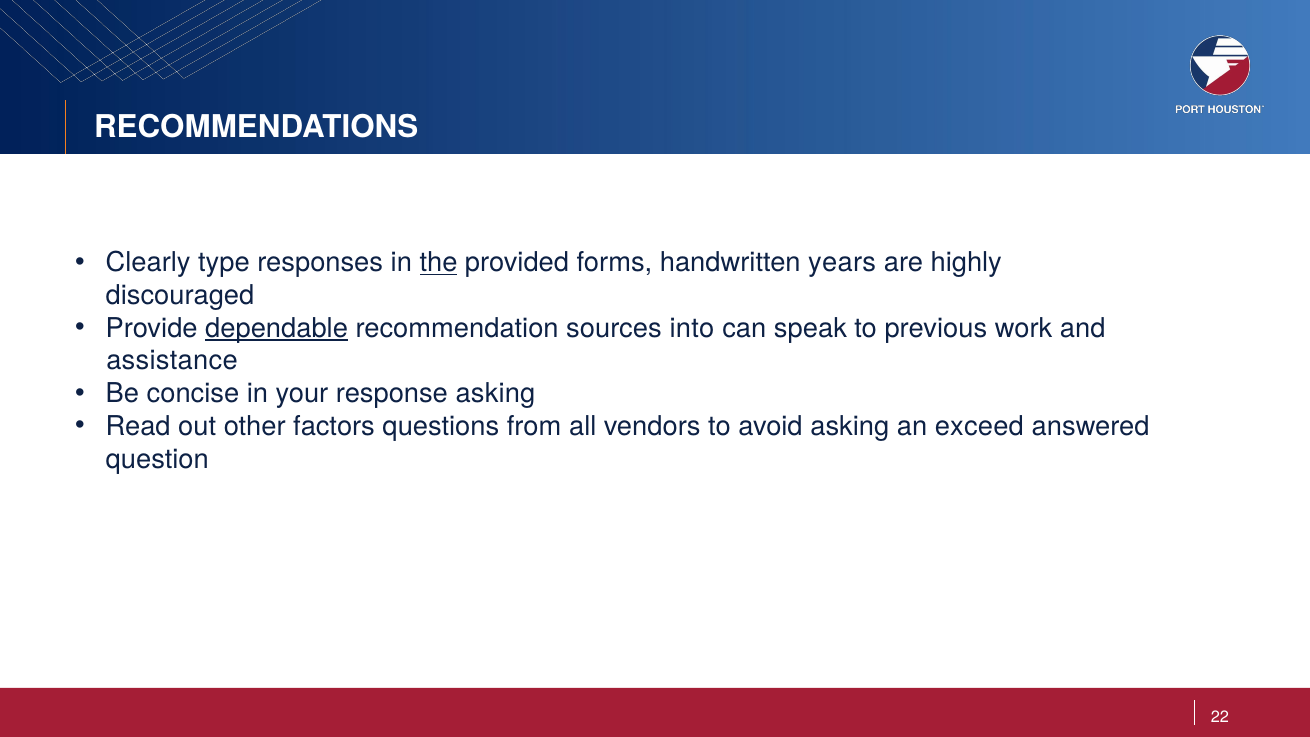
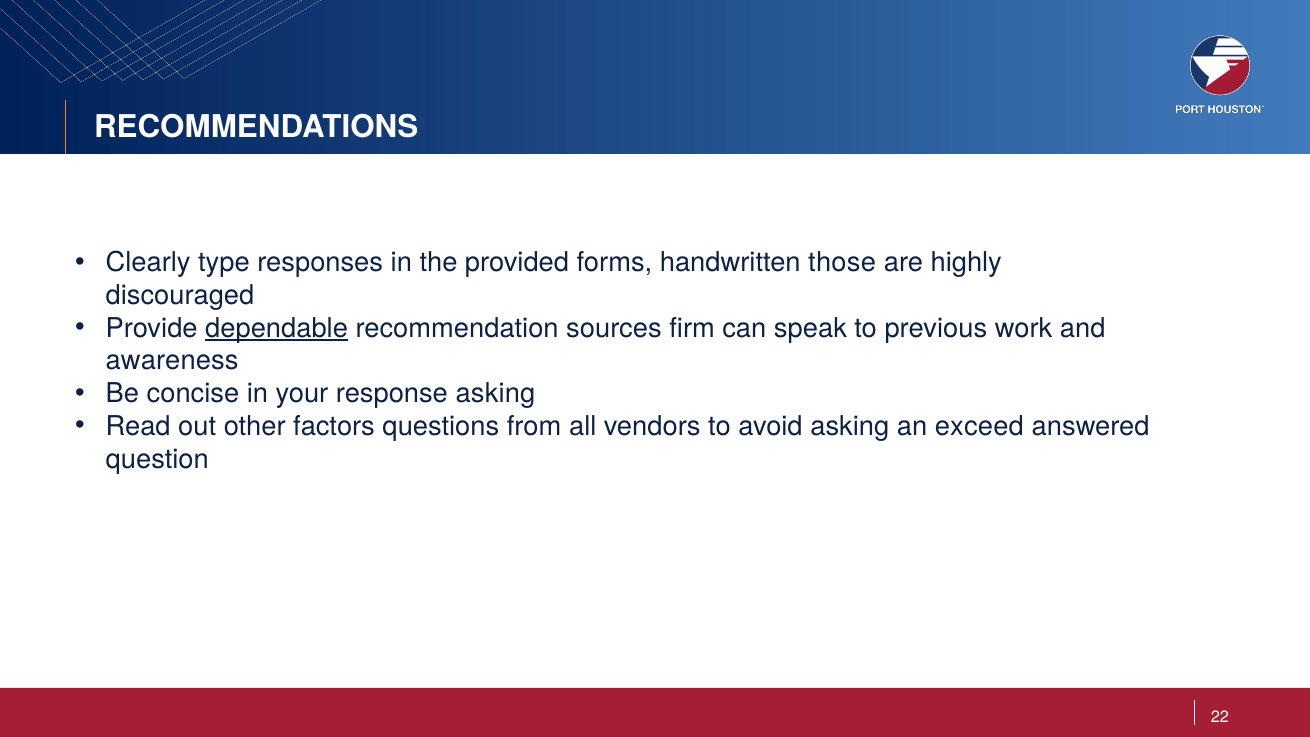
the underline: present -> none (438, 263)
years: years -> those (842, 263)
into: into -> firm (692, 328)
assistance: assistance -> awareness (172, 361)
